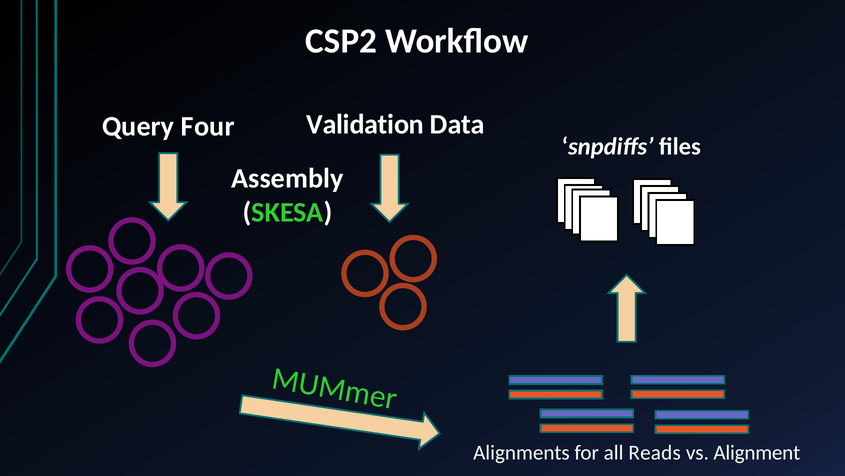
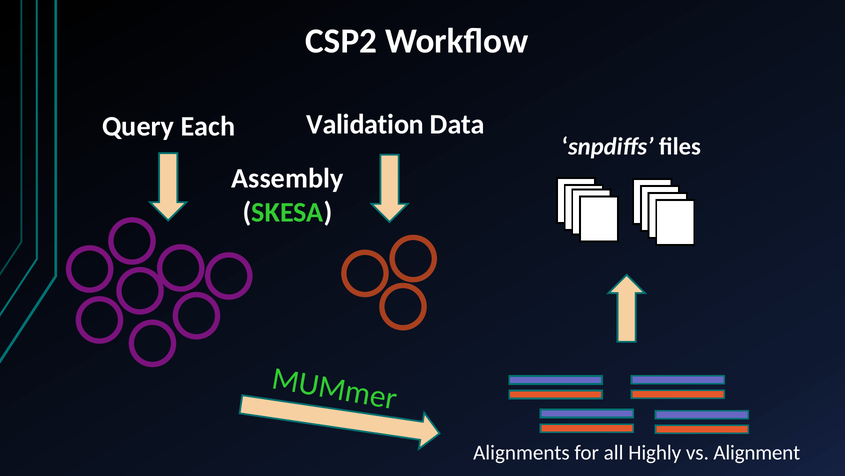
Four: Four -> Each (208, 126)
Reads: Reads -> Highly (655, 452)
